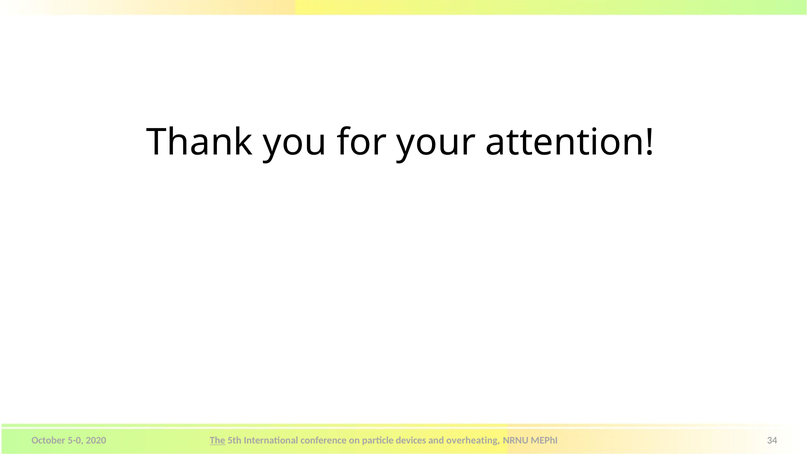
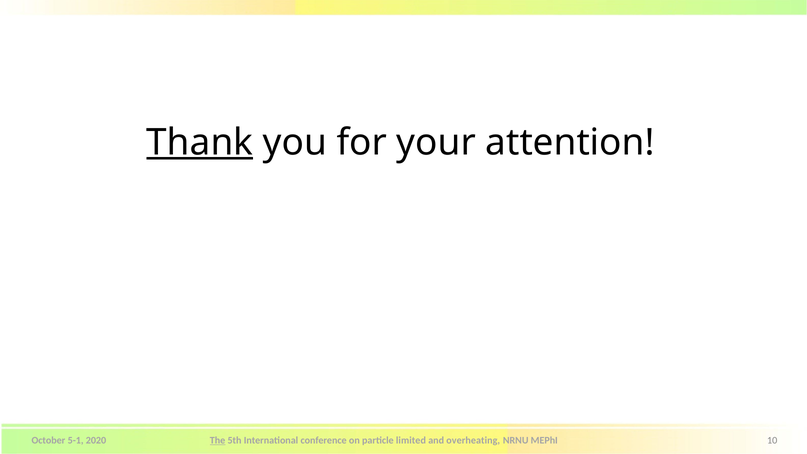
Thank underline: none -> present (200, 142)
5-0: 5-0 -> 5-1 (76, 440)
devices: devices -> limited (411, 440)
34: 34 -> 10 (772, 440)
